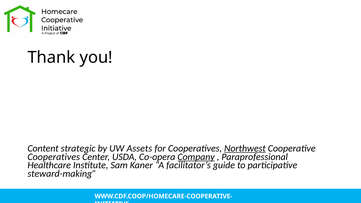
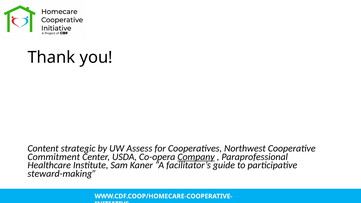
Assets: Assets -> Assess (139, 148)
Northwest underline: present -> none (245, 148)
Cooperatives: Cooperatives -> Commitment (54, 157)
